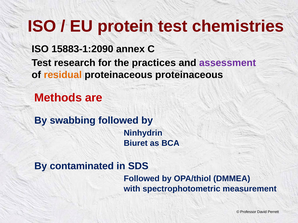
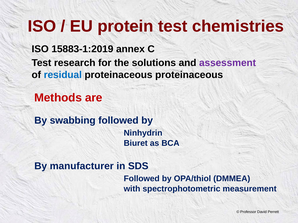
15883-1:2090: 15883-1:2090 -> 15883-1:2019 (82, 49)
practices: practices -> solutions (154, 63)
residual colour: orange -> blue (63, 75)
contaminated: contaminated -> manufacturer (82, 166)
